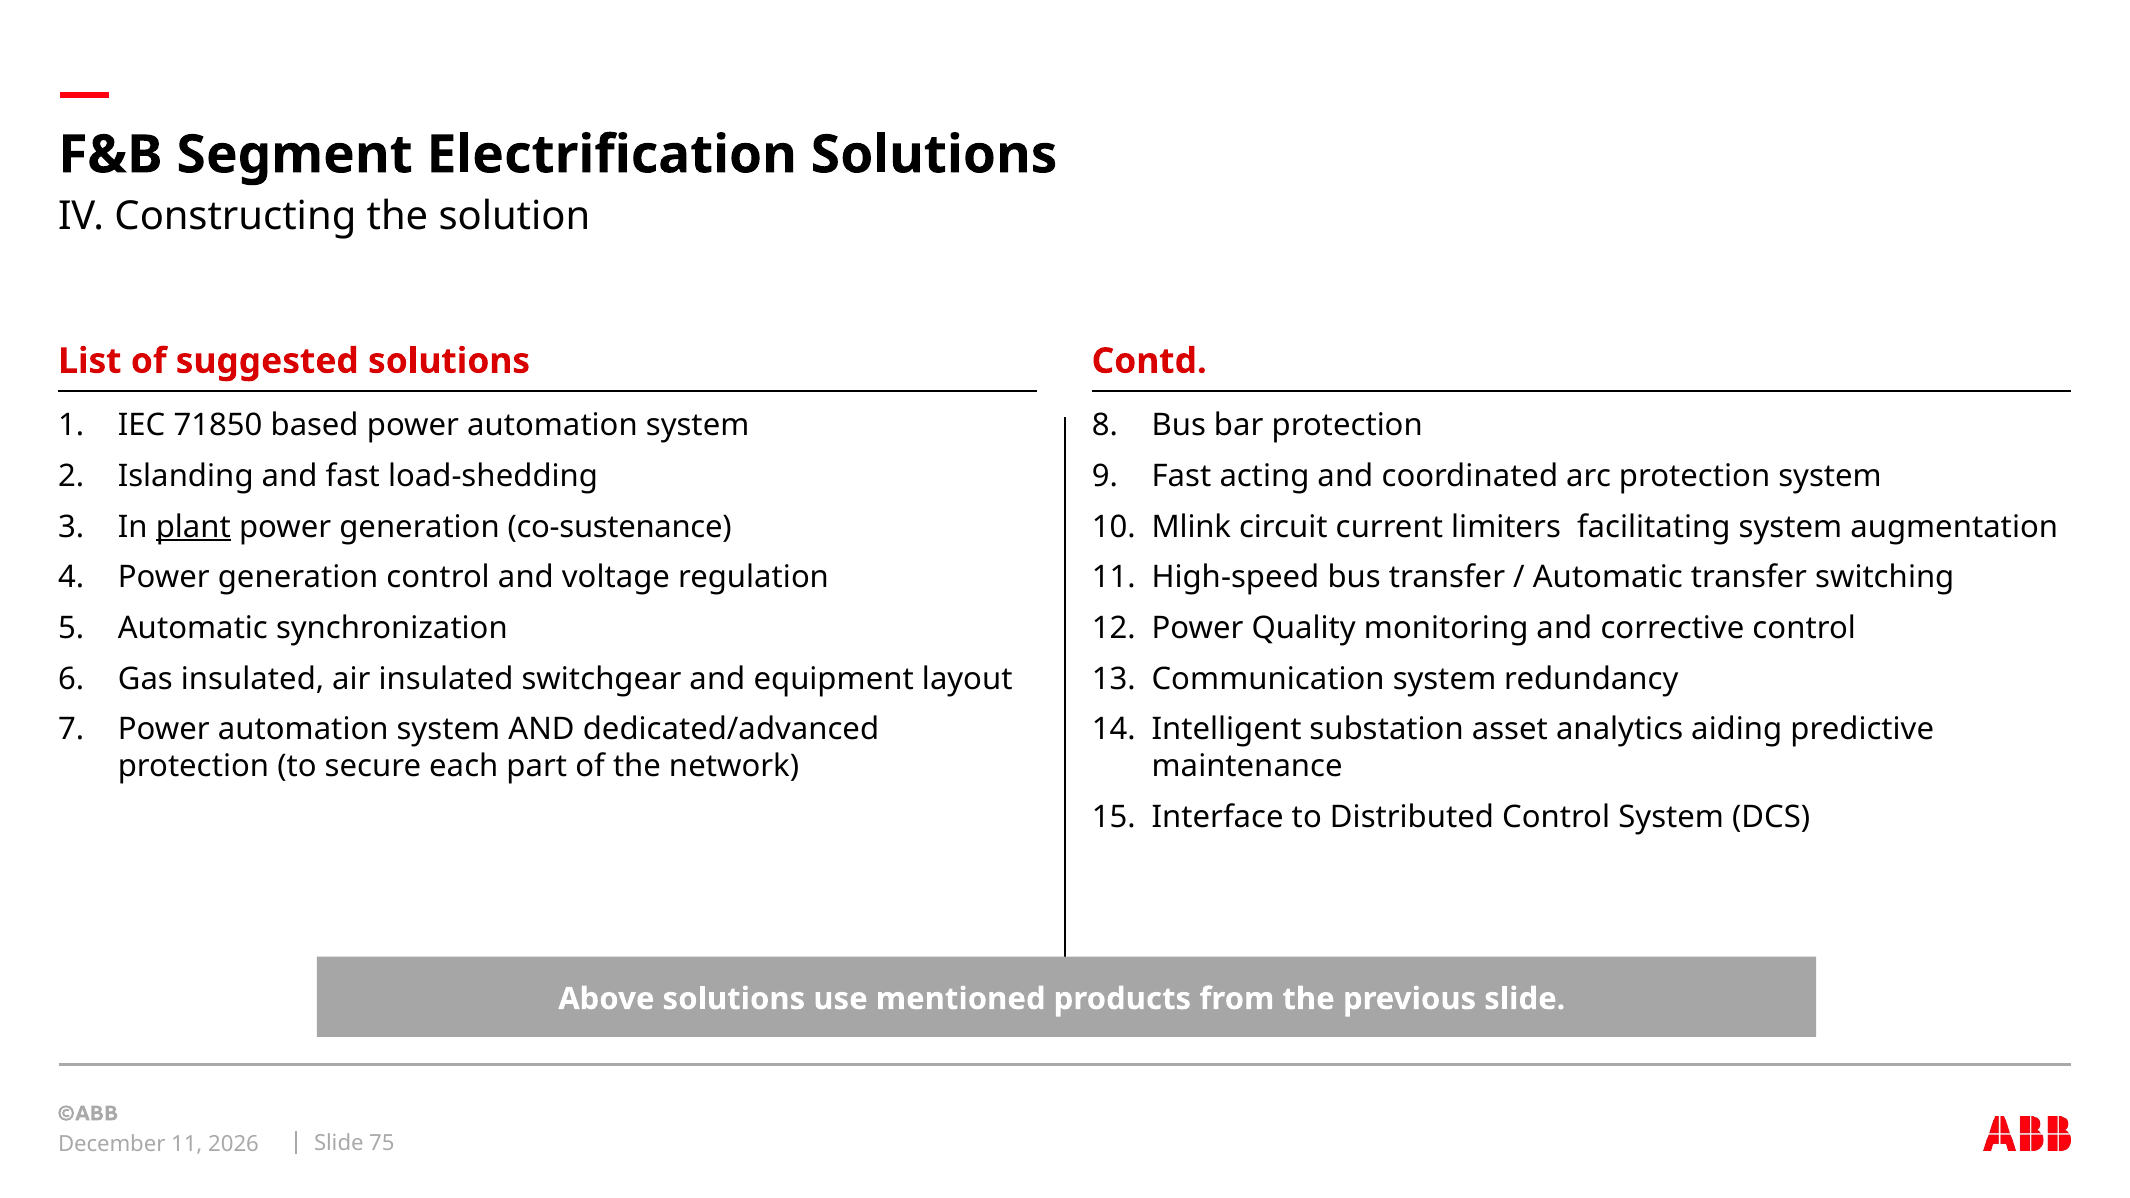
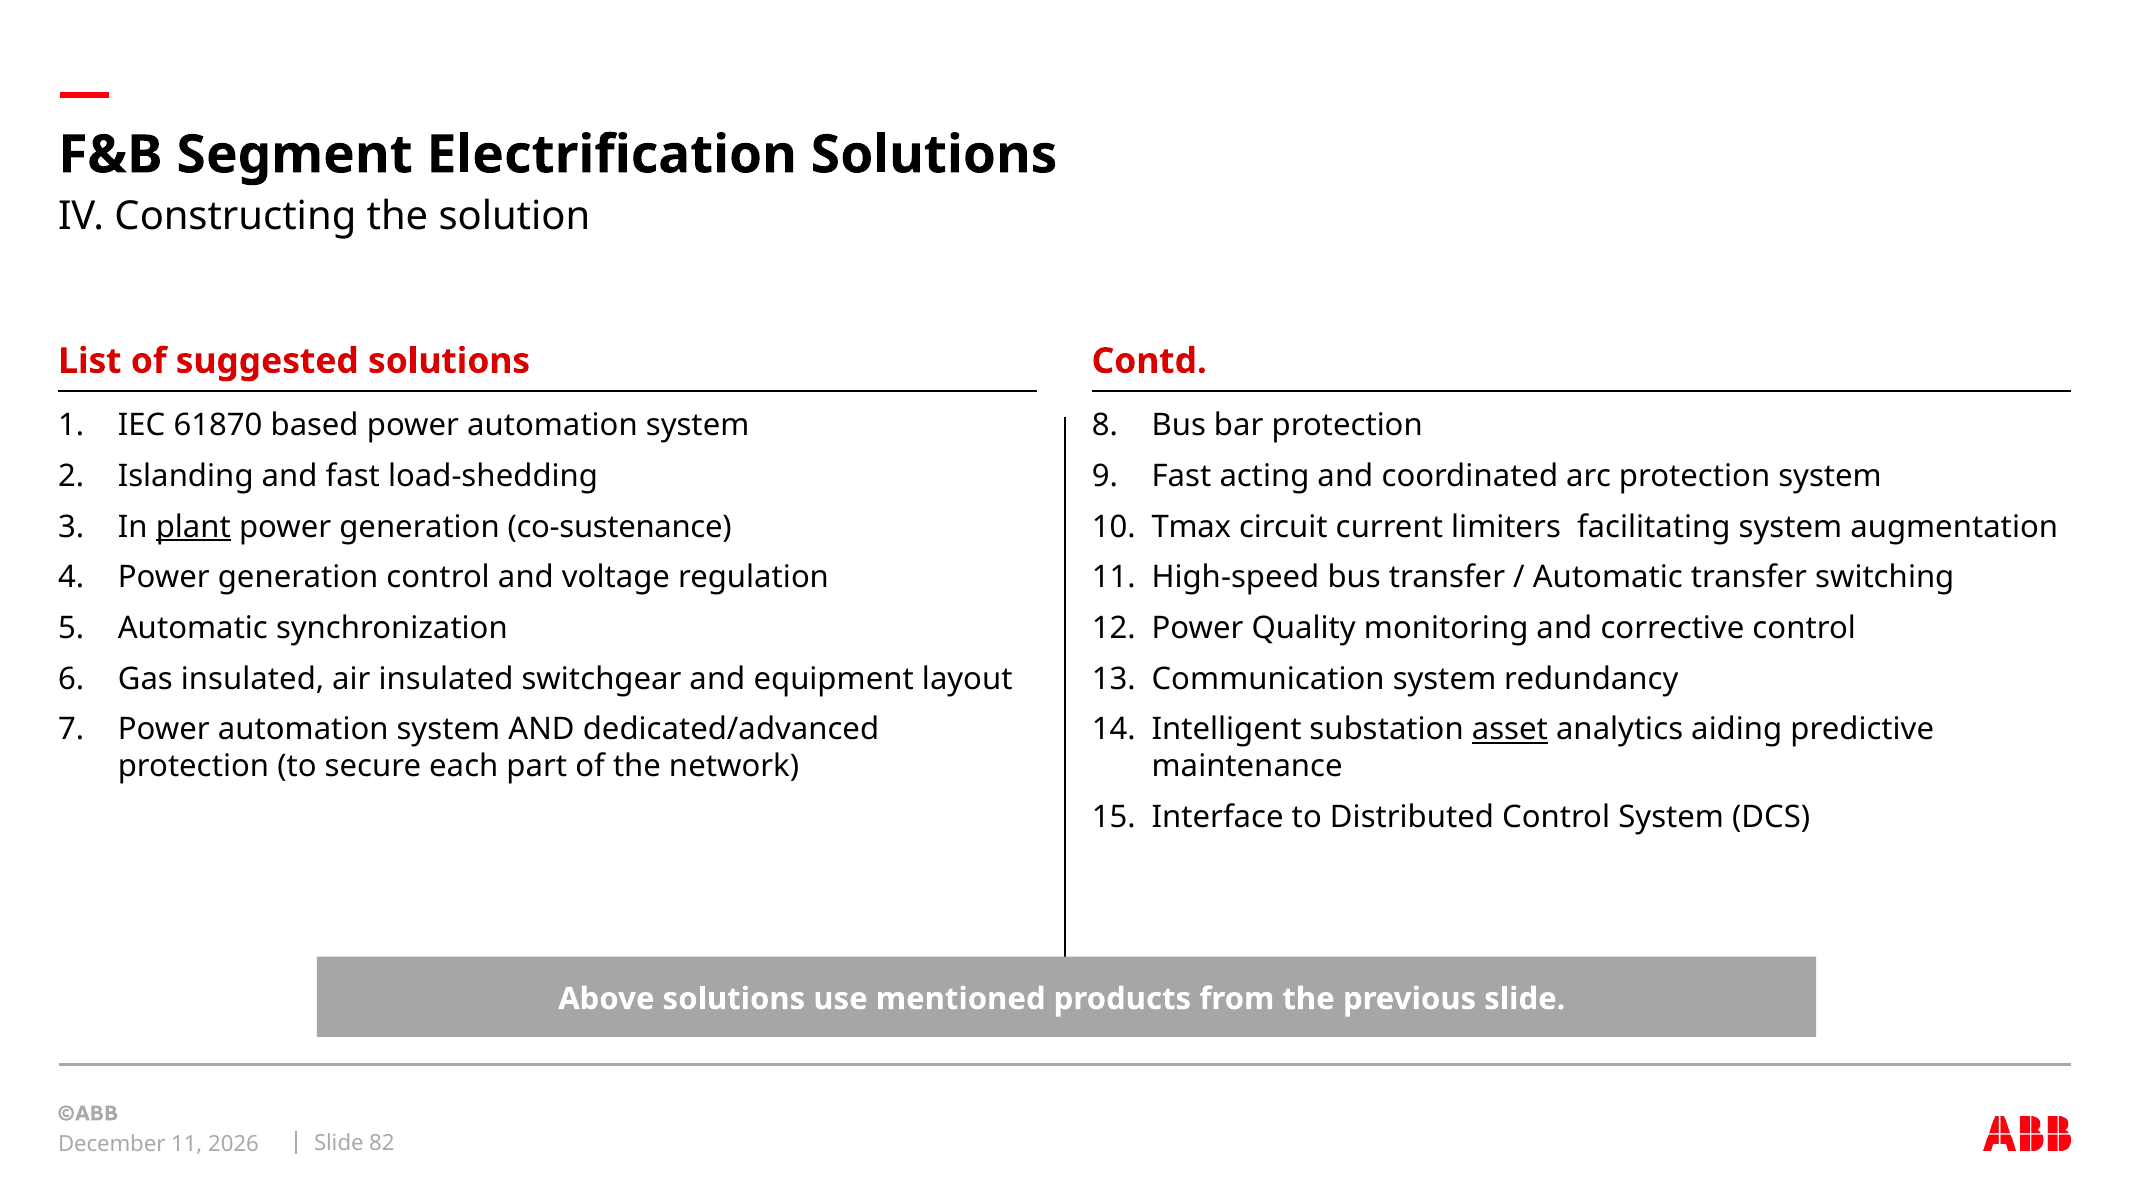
71850: 71850 -> 61870 (218, 426)
Mlink: Mlink -> Tmax (1191, 527)
asset underline: none -> present (1510, 729)
75: 75 -> 82 (382, 1144)
